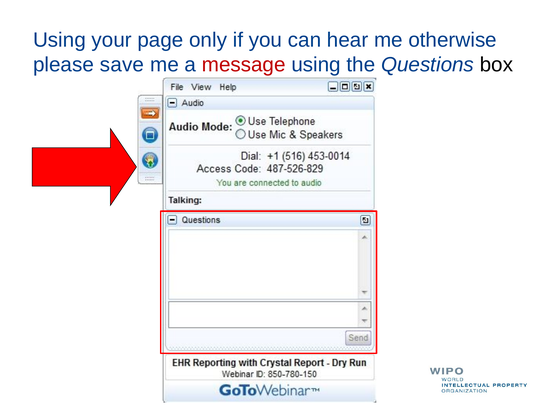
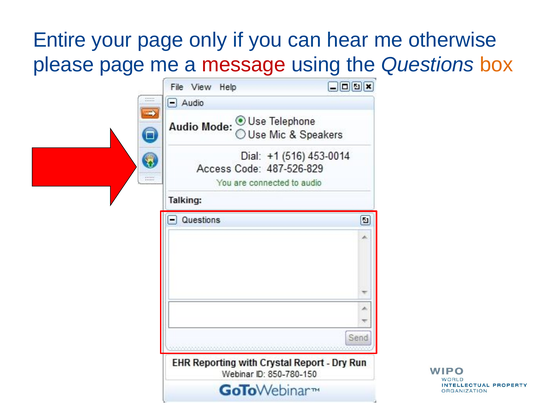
Using: Using -> Entire (60, 40)
please save: save -> page (122, 65)
box colour: black -> orange (496, 65)
